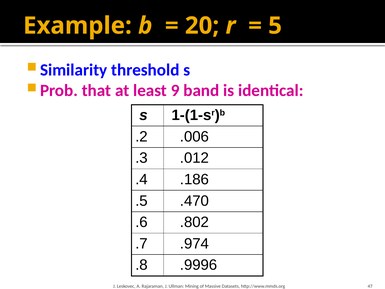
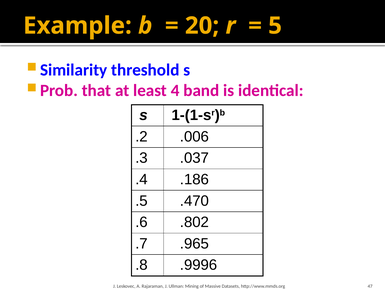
9: 9 -> 4 (175, 90)
.012: .012 -> .037 (194, 158)
.974: .974 -> .965 (194, 243)
